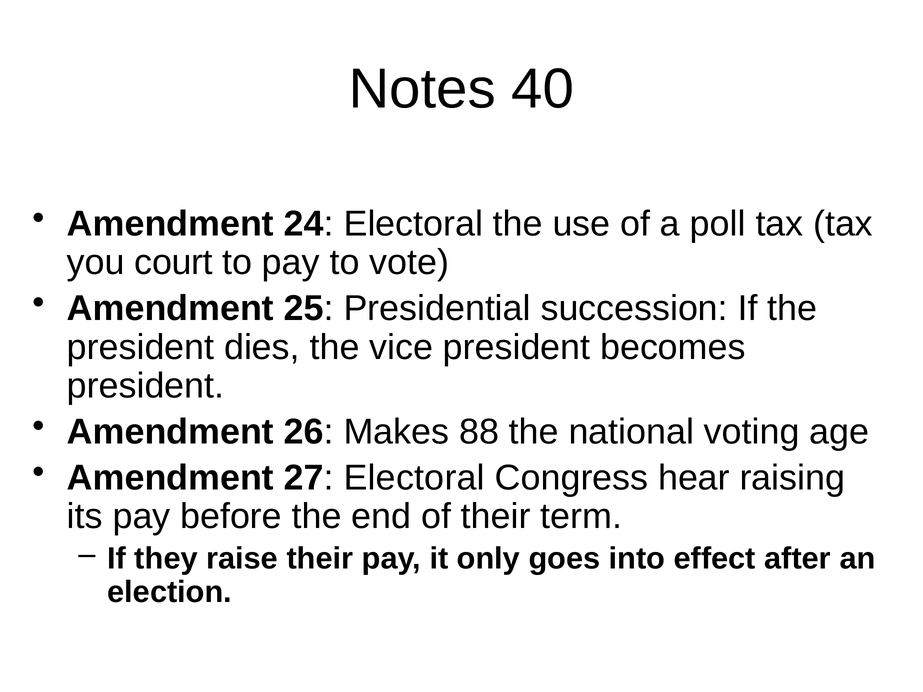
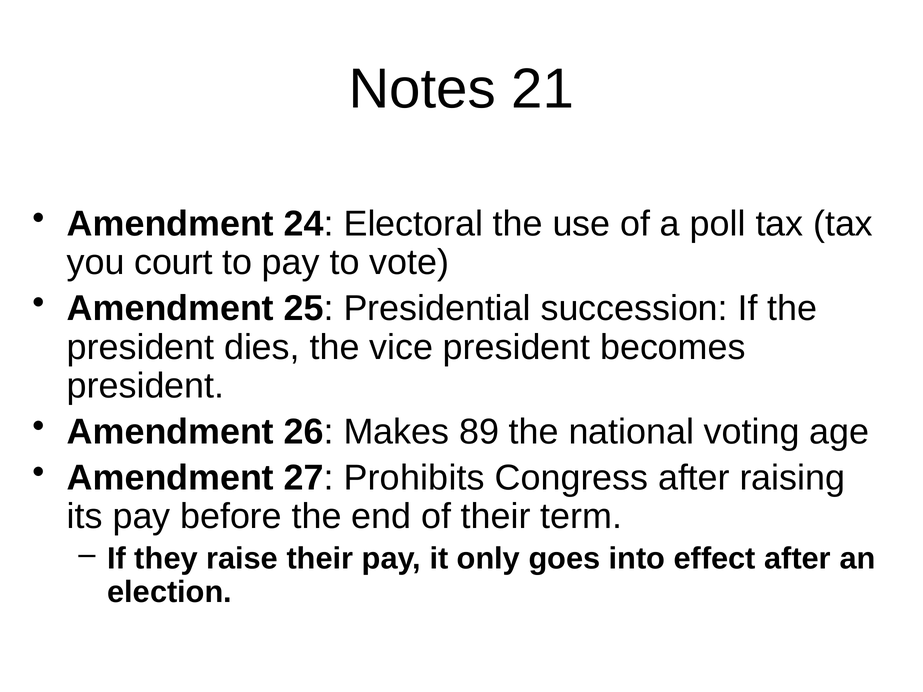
40: 40 -> 21 (543, 89)
88: 88 -> 89 (479, 432)
27 Electoral: Electoral -> Prohibits (414, 478)
Congress hear: hear -> after (694, 478)
